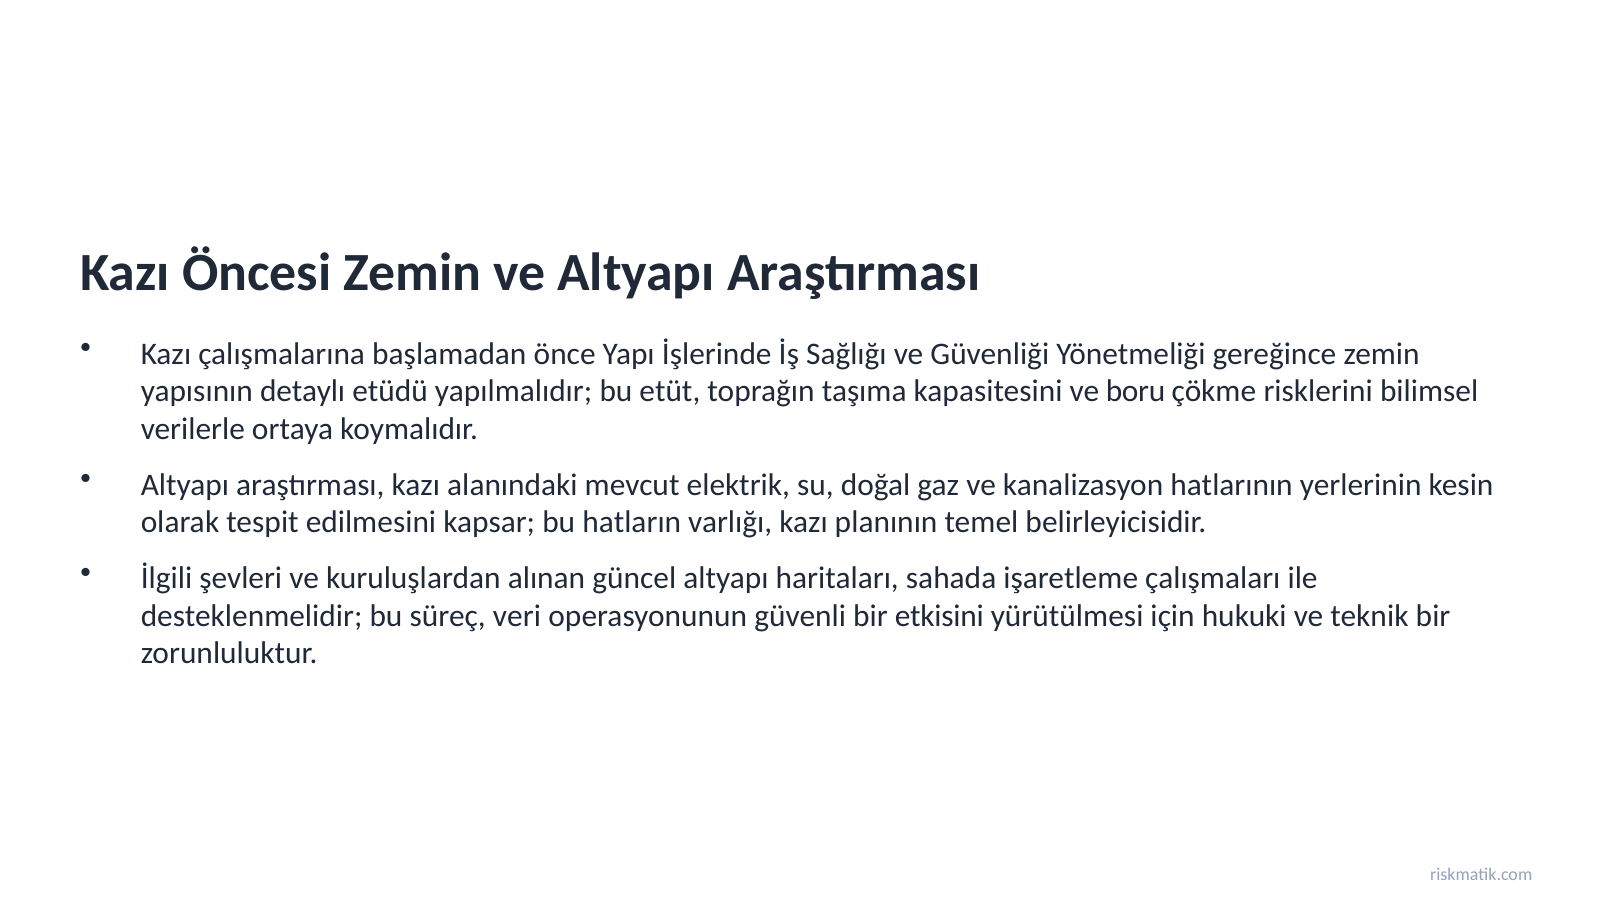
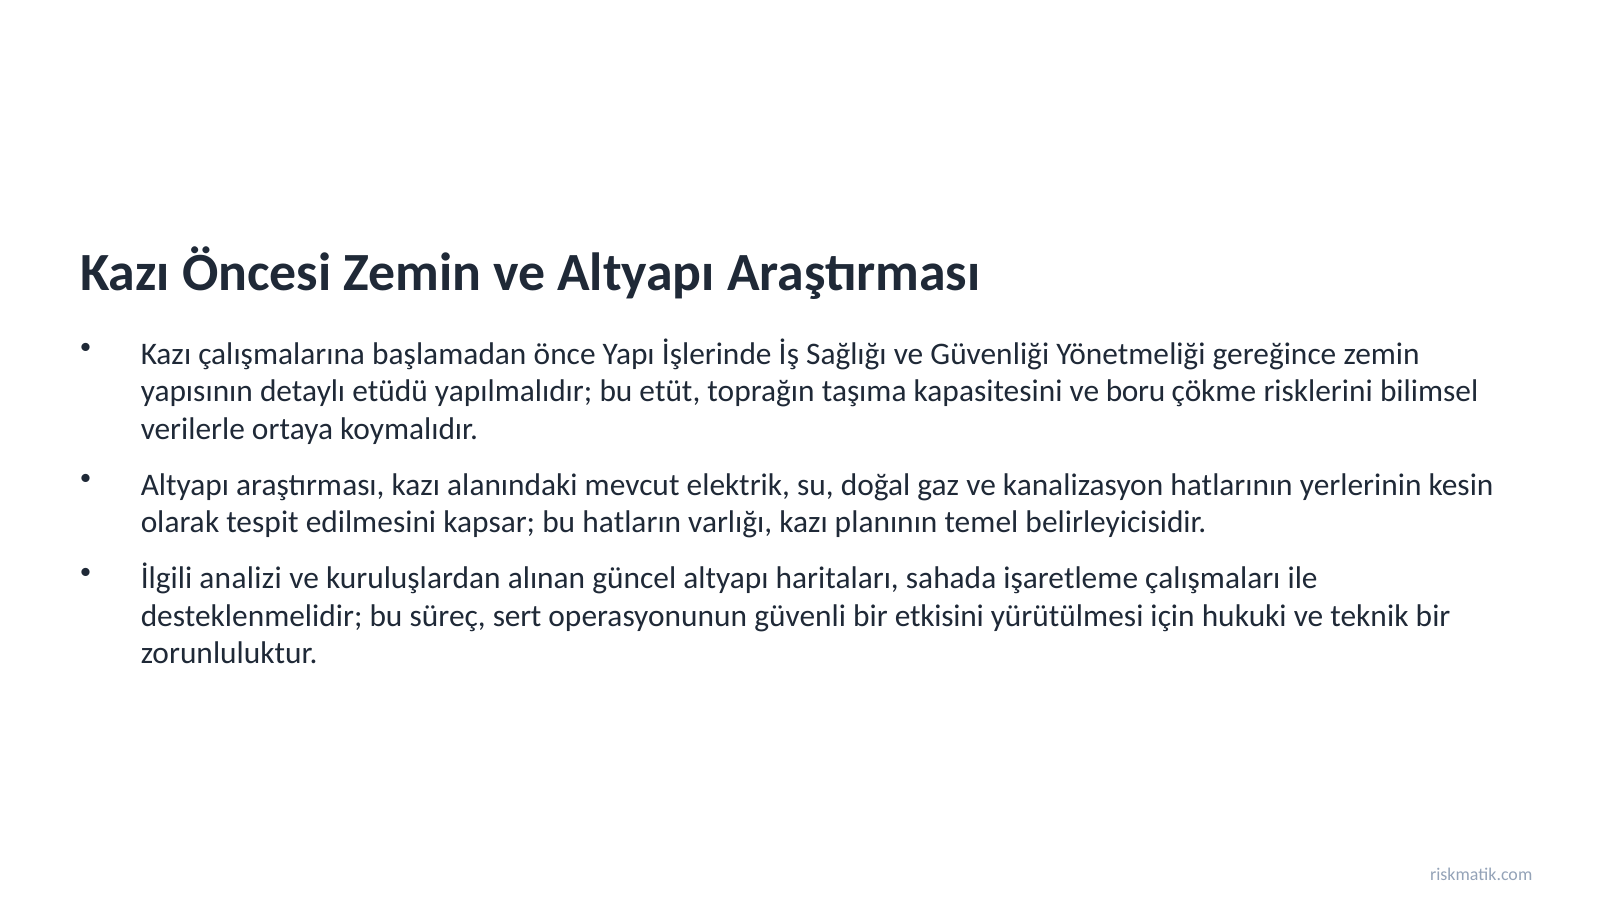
şevleri: şevleri -> analizi (241, 578)
veri: veri -> sert (517, 616)
